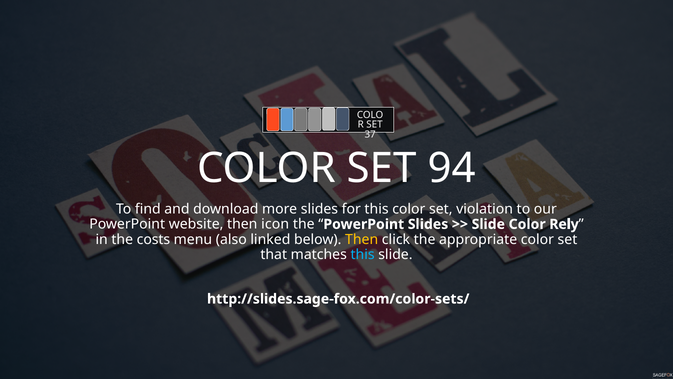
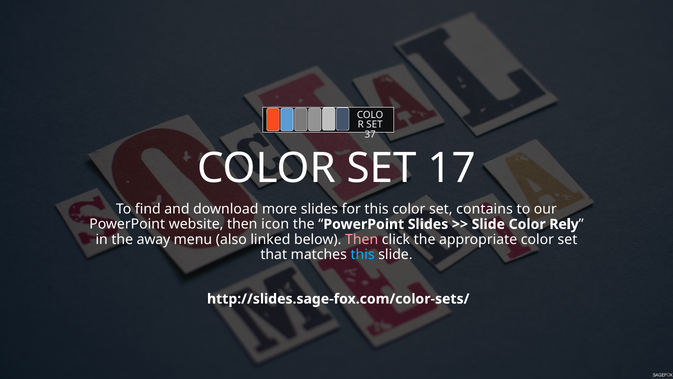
94: 94 -> 17 (452, 168)
violation: violation -> contains (485, 209)
costs: costs -> away (153, 239)
Then colour: yellow -> pink (362, 239)
